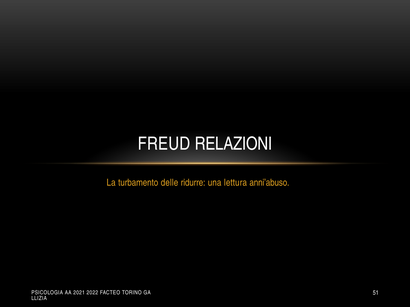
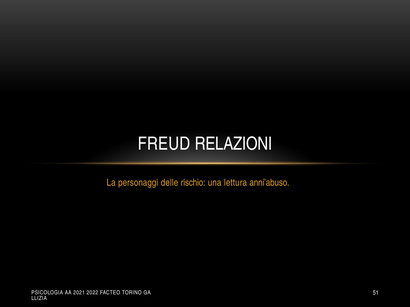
turbamento: turbamento -> personaggi (138, 183)
ridurre: ridurre -> rischio (193, 183)
